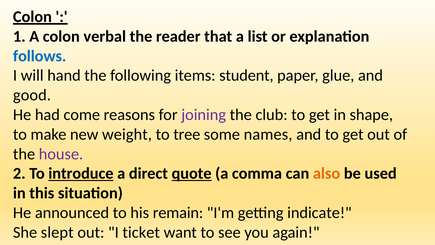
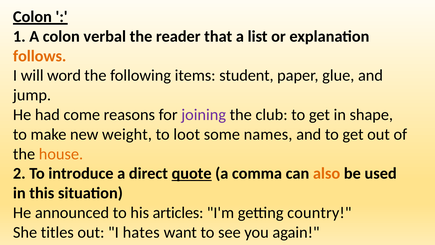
follows colour: blue -> orange (40, 56)
hand: hand -> word (64, 75)
good: good -> jump (32, 95)
tree: tree -> loot (187, 134)
house colour: purple -> orange (61, 154)
introduce underline: present -> none (81, 173)
remain: remain -> articles (178, 212)
indicate: indicate -> country (319, 212)
slept: slept -> titles (57, 232)
ticket: ticket -> hates (141, 232)
